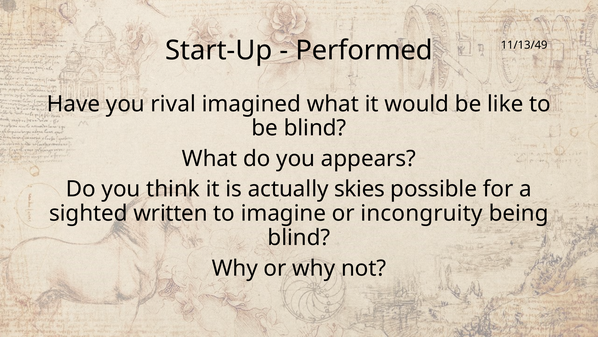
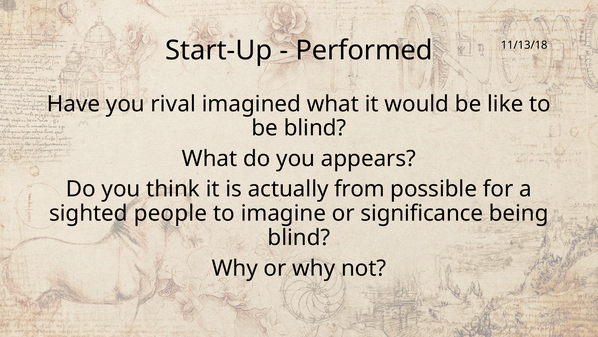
11/13/49: 11/13/49 -> 11/13/18 (524, 45)
skies: skies -> from (360, 189)
written: written -> people (170, 213)
incongruity: incongruity -> significance (422, 213)
